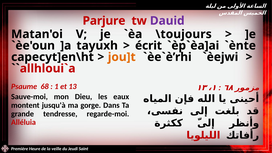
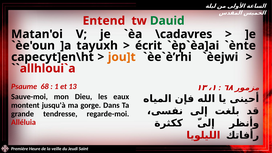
Parjure: Parjure -> Entend (104, 21)
Dauid colour: purple -> green (167, 21)
\toujours: \toujours -> \cadavres (184, 34)
